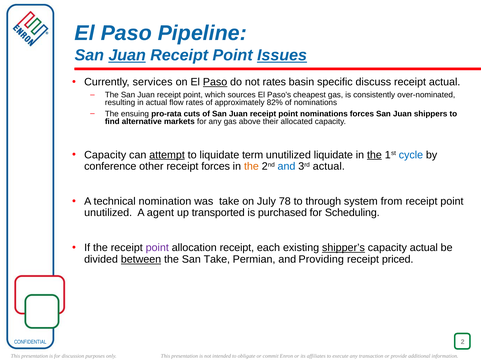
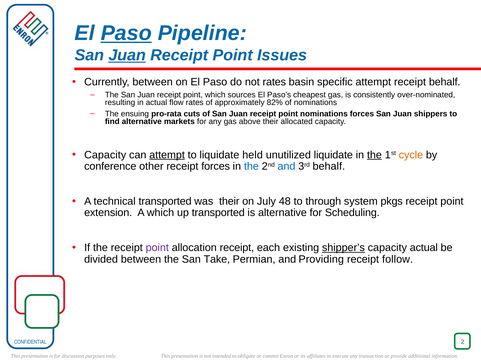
Paso underline: none -> present (126, 33)
Issues underline: present -> none (282, 55)
Currently services: services -> between (153, 82)
Paso underline: present -> none (215, 82)
specific discuss: discuss -> attempt (373, 82)
receipt actual: actual -> behalf (445, 82)
term: term -> held (253, 155)
cycle colour: blue -> orange (411, 155)
the colour: orange -> blue (251, 167)
3rd actual: actual -> behalf (329, 167)
technical nomination: nomination -> transported (165, 202)
was take: take -> their (229, 202)
78: 78 -> 48 (285, 202)
from: from -> pkgs (392, 202)
unutilized: unutilized -> extension (108, 213)
A agent: agent -> which (160, 213)
is purchased: purchased -> alternative (282, 213)
between underline: present -> none (141, 260)
priced: priced -> follow (398, 260)
